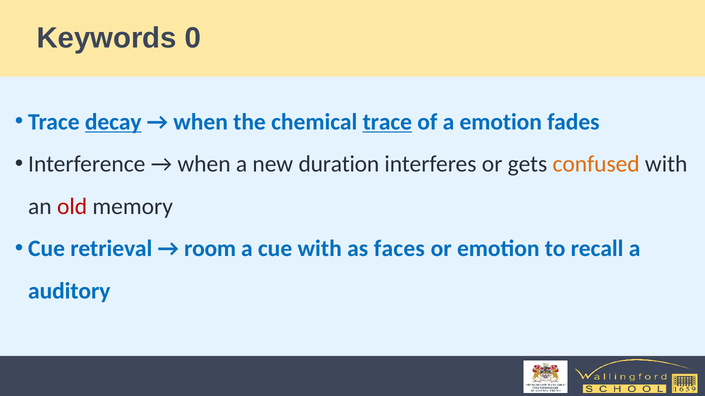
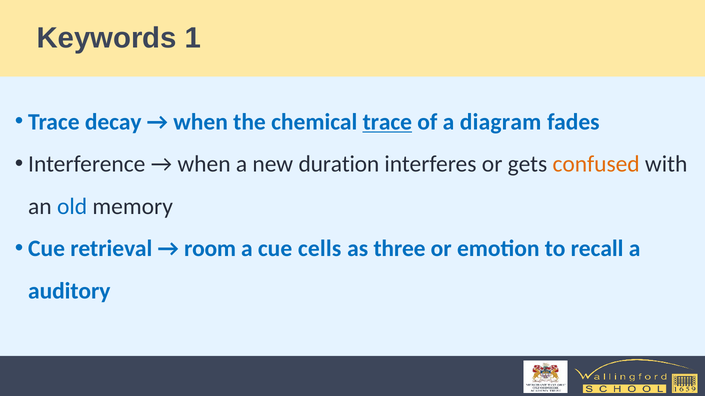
0: 0 -> 1 (193, 38)
decay underline: present -> none (113, 122)
a emotion: emotion -> diagram (501, 122)
old colour: red -> blue (72, 207)
cue with: with -> cells (320, 249)
faces: faces -> three (400, 249)
